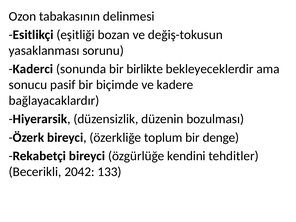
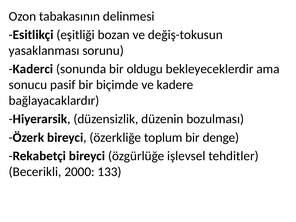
birlikte: birlikte -> oldugu (145, 69)
kendini: kendini -> işlevsel (186, 156)
2042: 2042 -> 2000 (80, 172)
